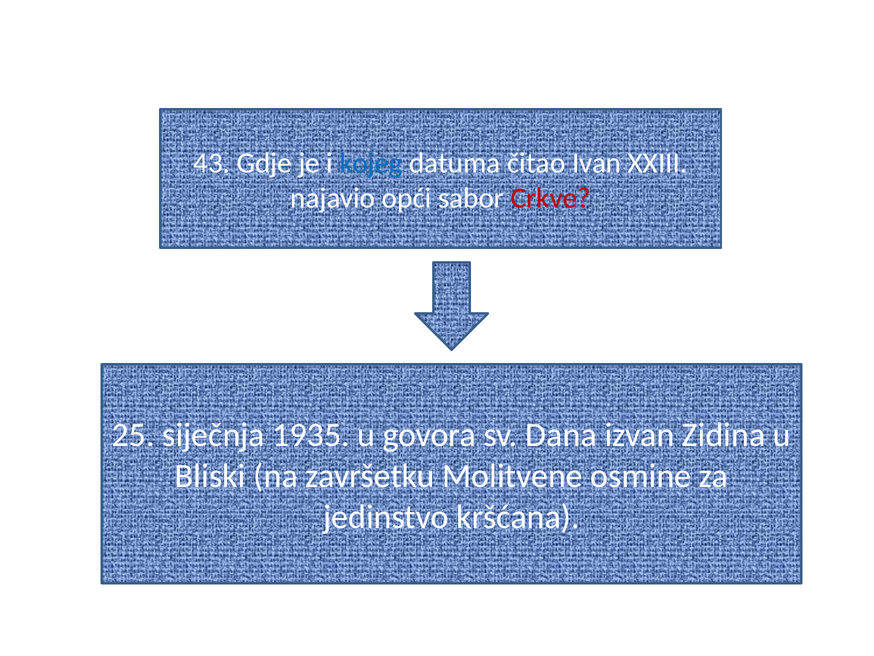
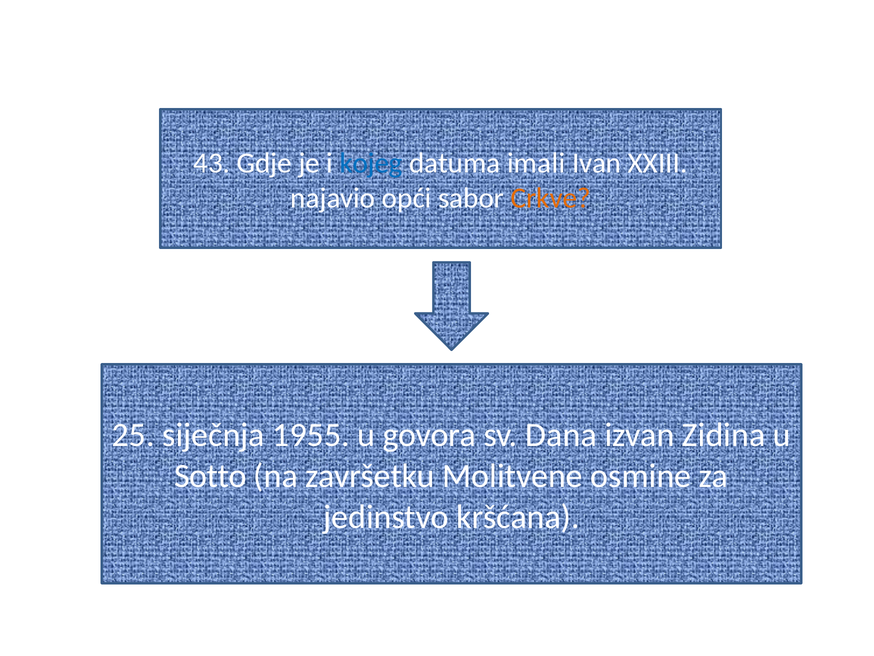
čitao: čitao -> imali (536, 163)
Crkve colour: red -> orange (551, 198)
1935: 1935 -> 1955 (311, 435)
Bliski: Bliski -> Sotto (210, 476)
